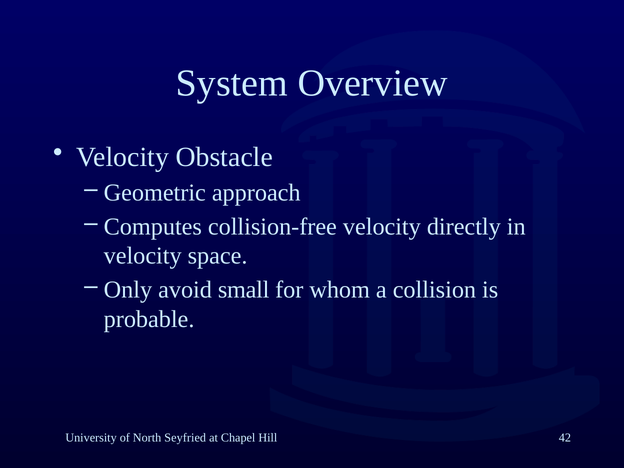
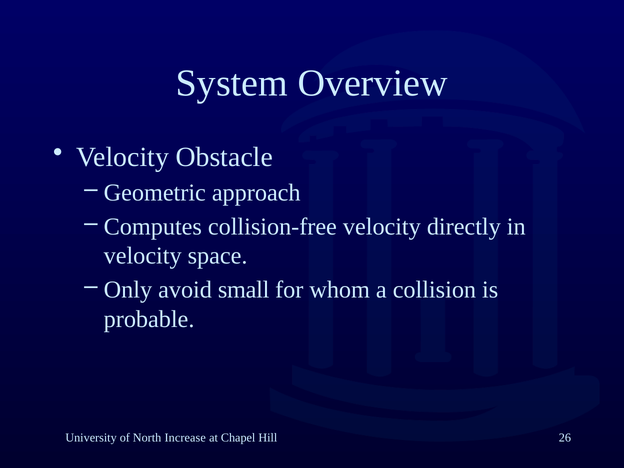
Seyfried: Seyfried -> Increase (185, 438)
42: 42 -> 26 (565, 438)
